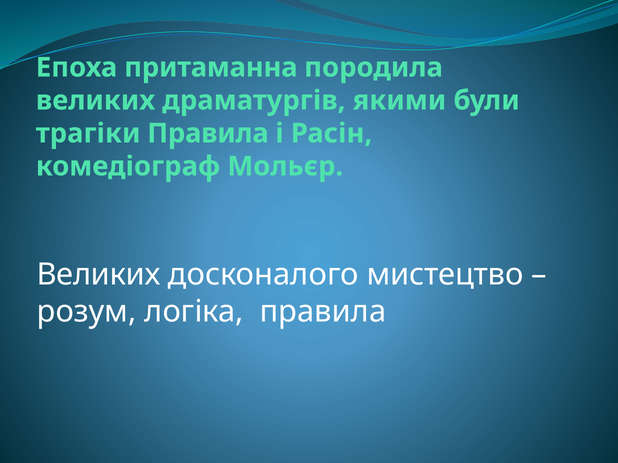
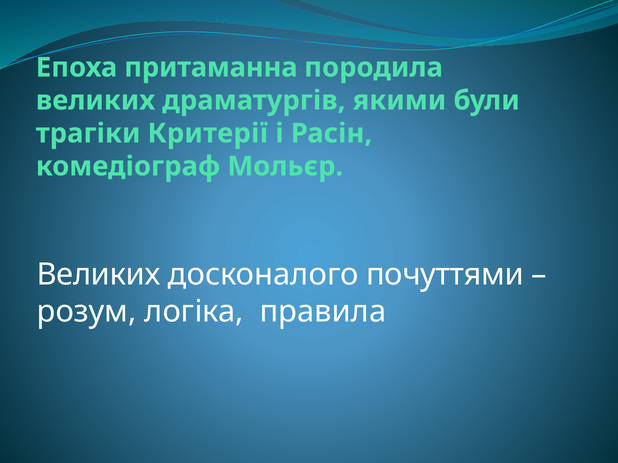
трагіки Правила: Правила -> Критерії (208, 134)
мистецтво: мистецтво -> почуттями (445, 275)
